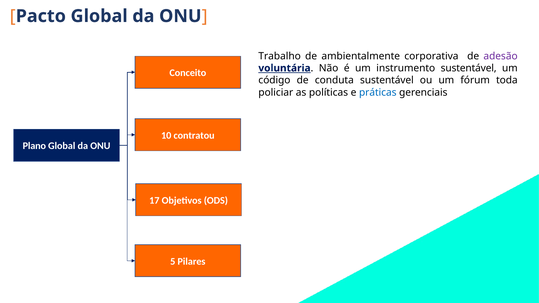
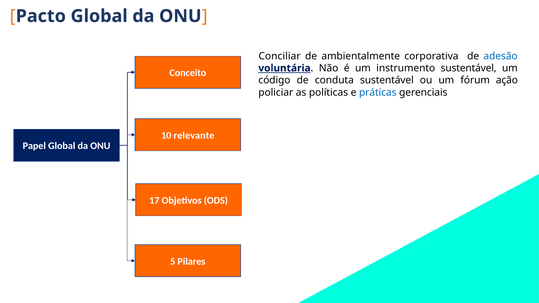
Trabalho: Trabalho -> Conciliar (280, 56)
adesão colour: purple -> blue (501, 56)
toda: toda -> ação (507, 80)
contratou: contratou -> relevante (194, 136)
Plano: Plano -> Papel (34, 146)
